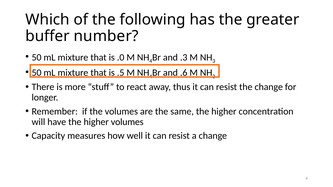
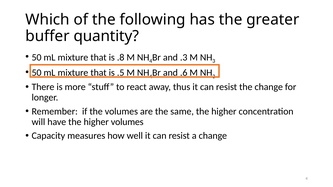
number: number -> quantity (106, 36)
.0: .0 -> .8 (121, 57)
